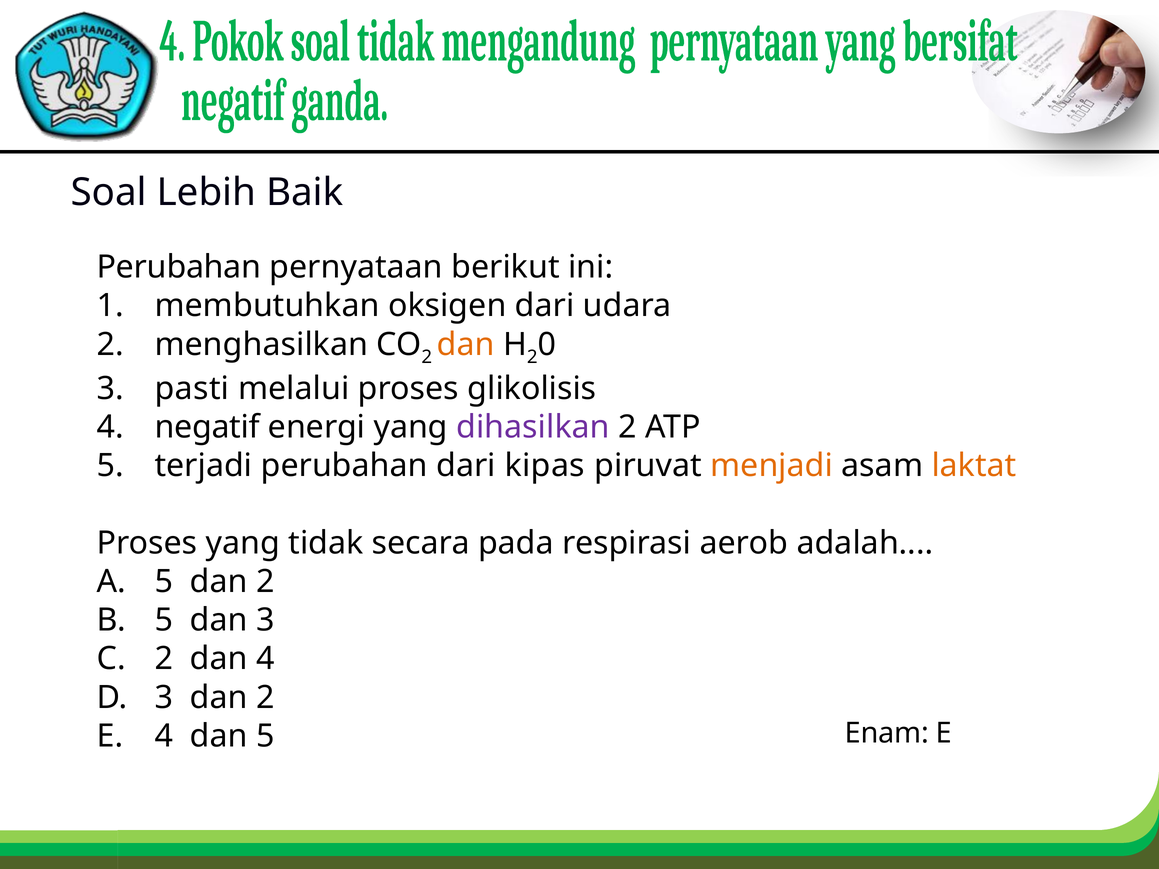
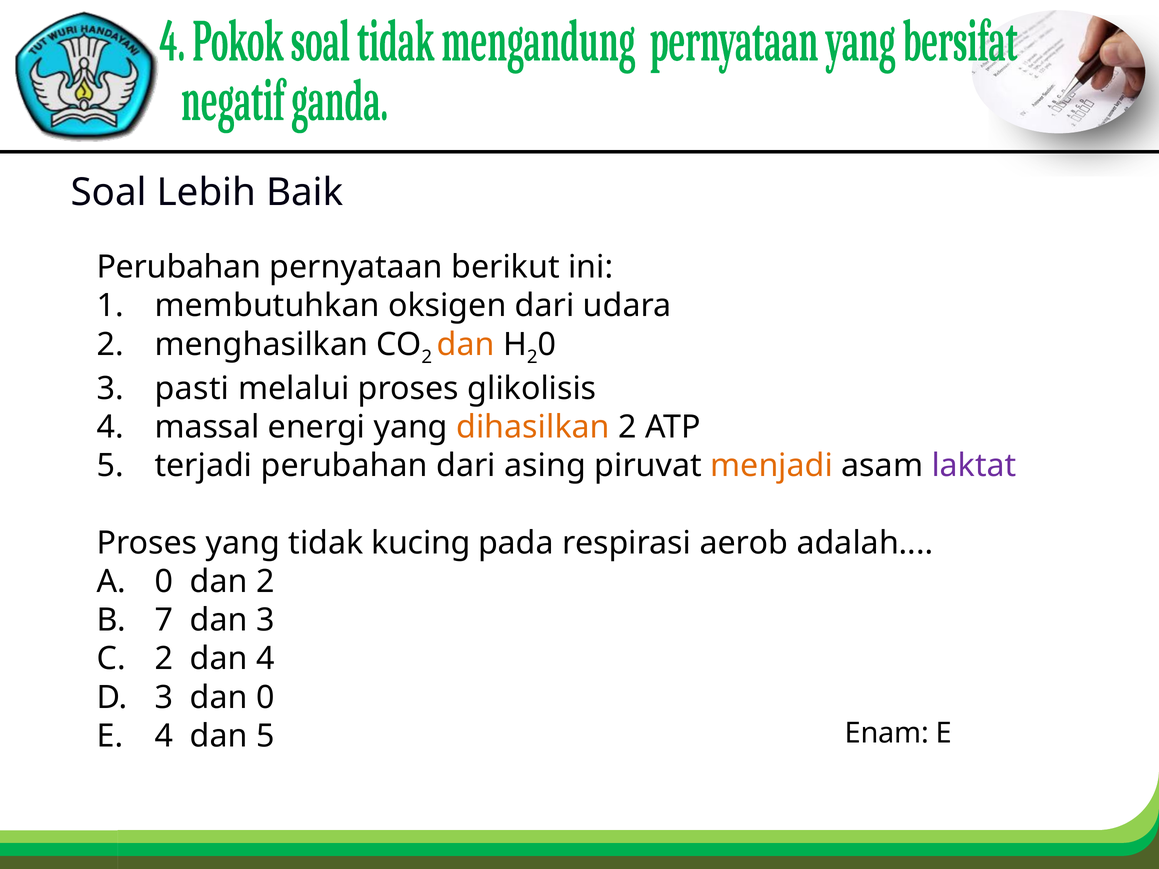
negatif: negatif -> massal (207, 427)
dihasilkan colour: purple -> orange (533, 427)
kipas: kipas -> asing (545, 466)
laktat colour: orange -> purple (974, 466)
secara: secara -> kucing (421, 543)
5: 5 -> 0 (164, 582)
5: 5 -> 7 (164, 620)
3 dan 2: 2 -> 0 (265, 698)
